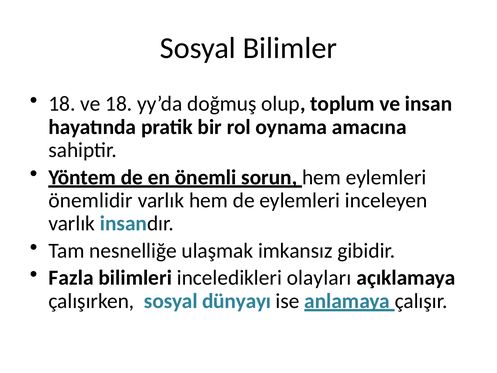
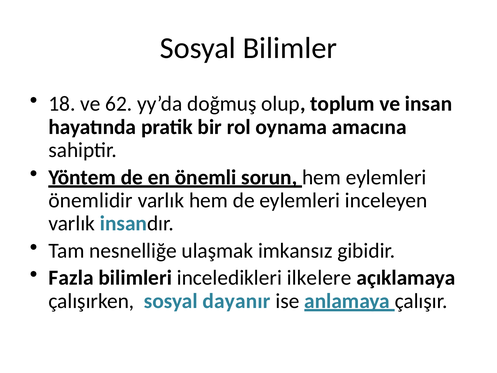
ve 18: 18 -> 62 (119, 104)
olayları: olayları -> ilkelere (319, 278)
dünyayı: dünyayı -> dayanır (236, 301)
